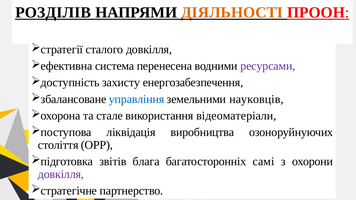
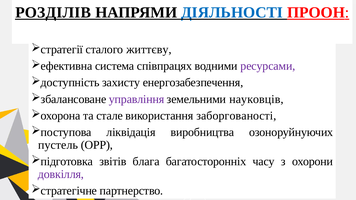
ДІЯЛЬНОСТІ colour: orange -> blue (232, 12)
сталого довкілля: довкілля -> життєву (149, 50)
перенесена: перенесена -> співпрацях (164, 66)
управління colour: blue -> purple (137, 99)
відеоматеріали: відеоматеріали -> заборгованості (236, 116)
століття: століття -> пустель (58, 145)
самі: самі -> часу (264, 162)
